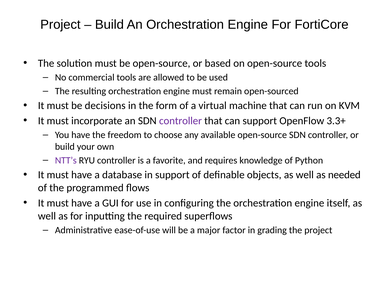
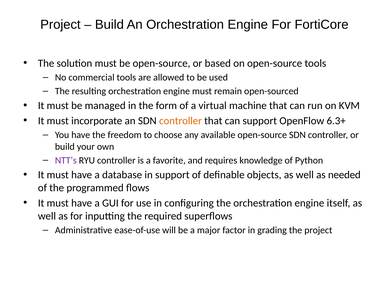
decisions: decisions -> managed (105, 106)
controller colour: purple -> orange (180, 121)
3.3+: 3.3+ -> 6.3+ (336, 121)
